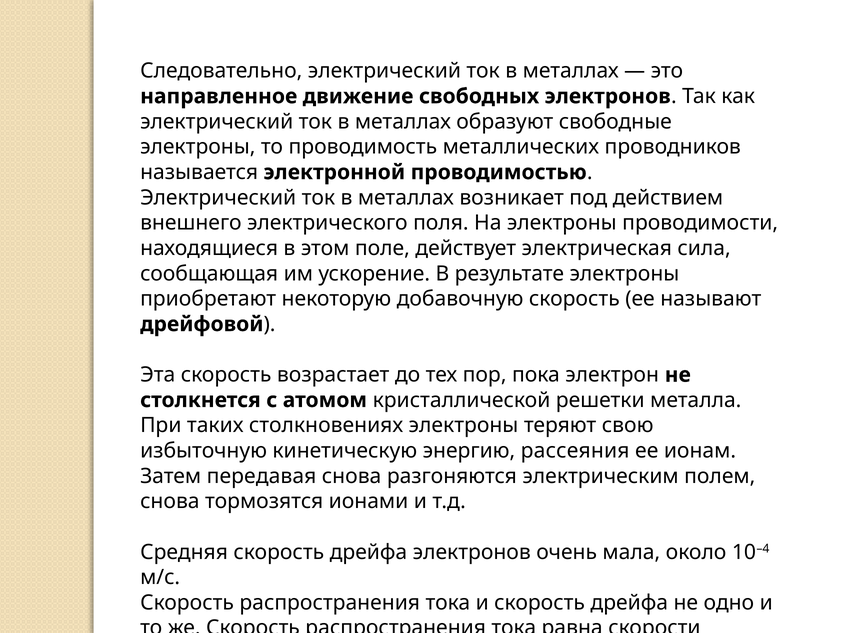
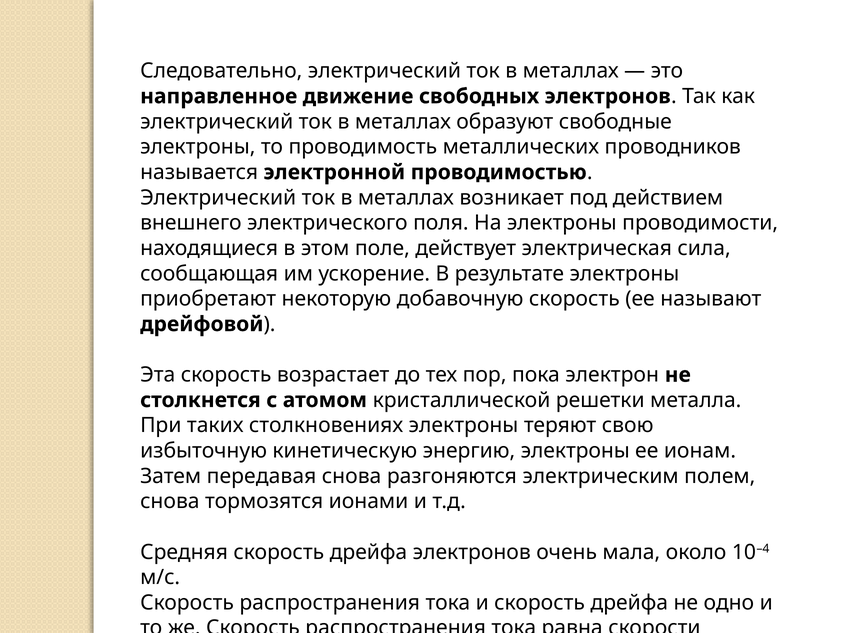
энергию рассеяния: рассеяния -> электроны (575, 451)
